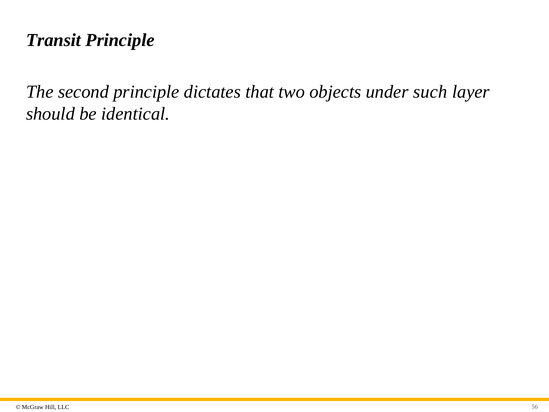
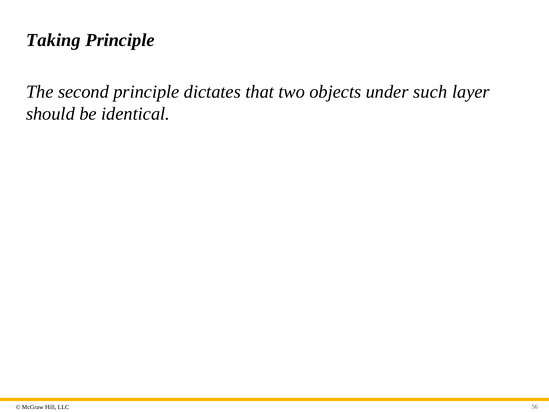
Transit: Transit -> Taking (53, 40)
